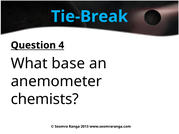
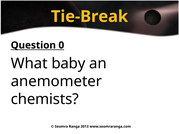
Tie-Break colour: light blue -> yellow (89, 17)
4: 4 -> 0 (61, 45)
base: base -> baby (68, 64)
